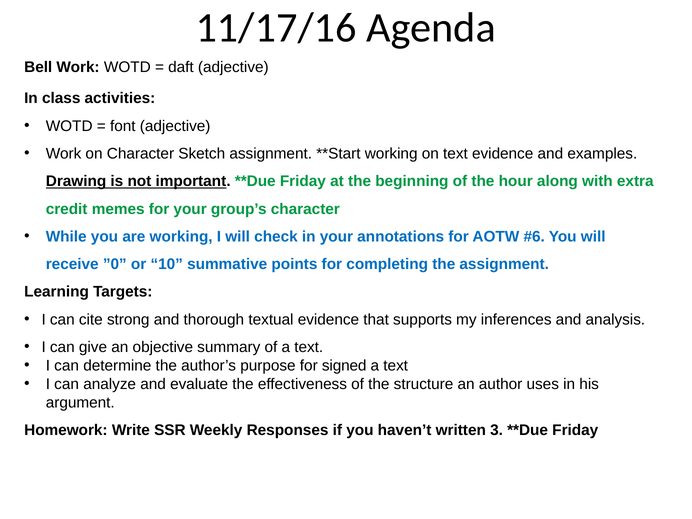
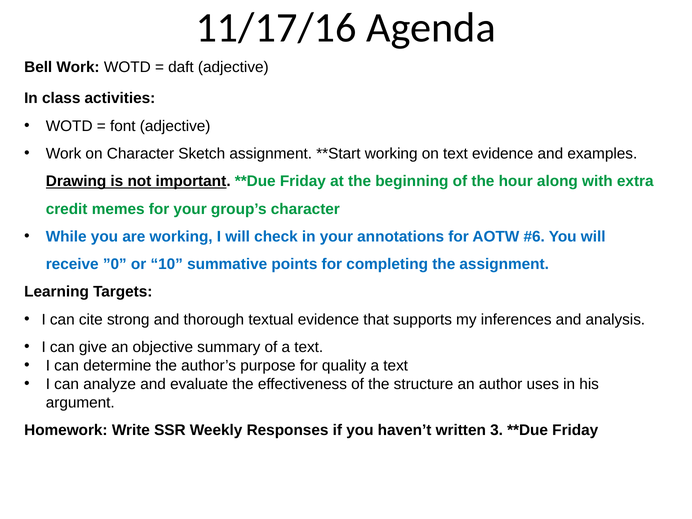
signed: signed -> quality (344, 366)
